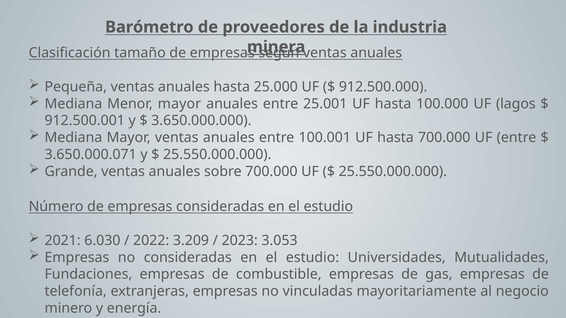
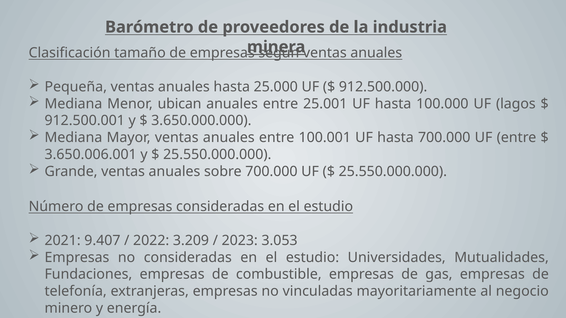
Menor mayor: mayor -> ubican (180, 104)
3.650.000.071: 3.650.000.071 -> 3.650.006.001 (91, 155)
6.030: 6.030 -> 9.407 (102, 241)
